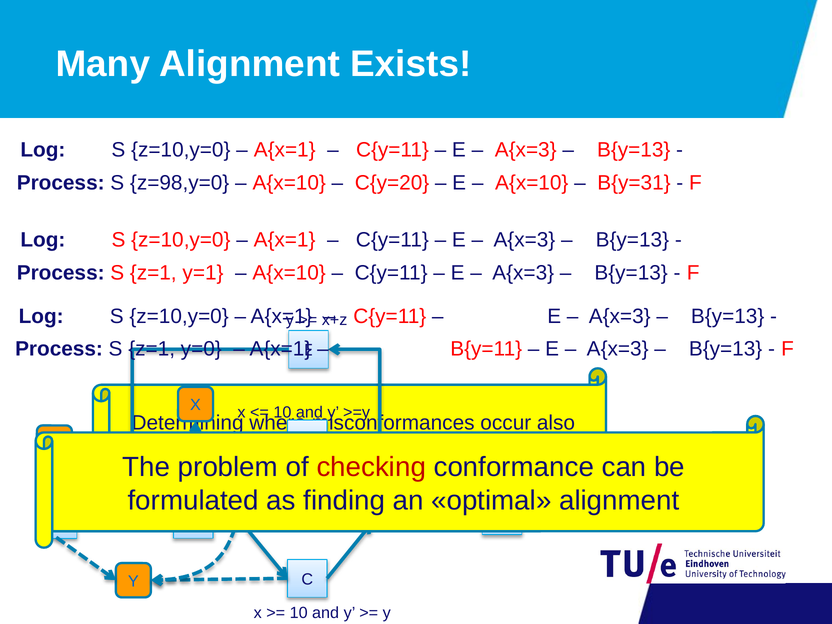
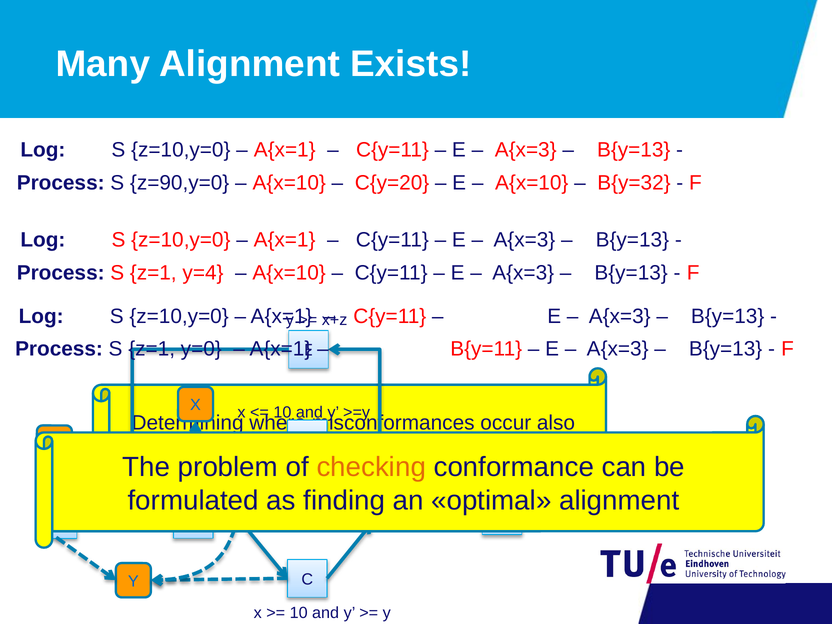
z=98,y=0: z=98,y=0 -> z=90,y=0 (180, 183)
B{y=31: B{y=31 -> B{y=32 (634, 183)
y=1: y=1 -> y=4 (203, 273)
checking colour: red -> orange (371, 467)
